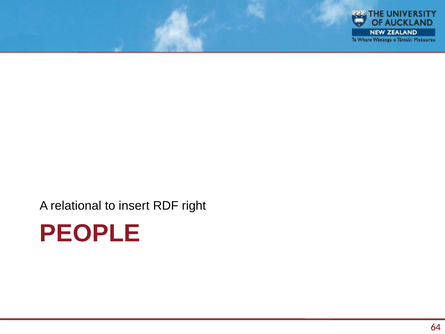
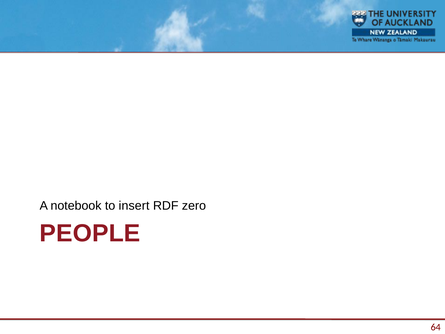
relational: relational -> notebook (76, 206)
right: right -> zero (194, 206)
